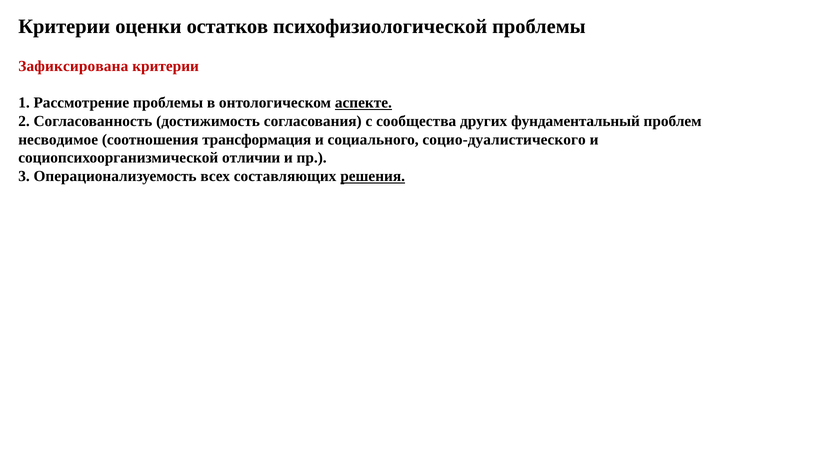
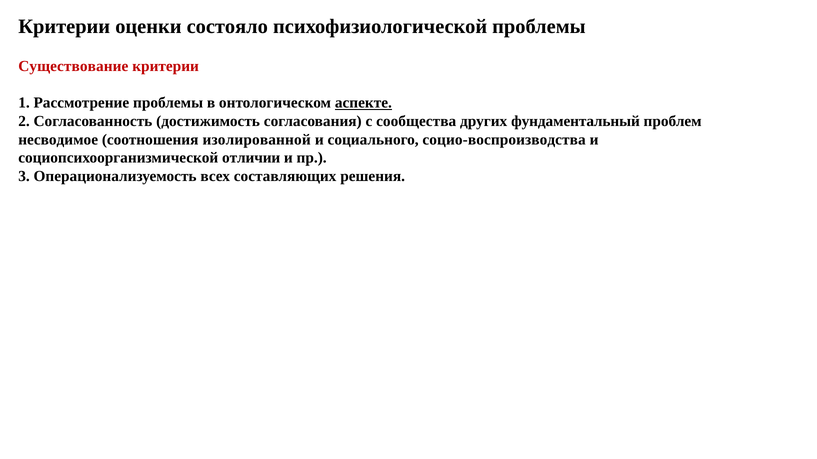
остатков: остатков -> состояло (227, 27)
Зафиксирована: Зафиксирована -> Существование (73, 66)
трансформация: трансформация -> изолированной (257, 140)
социо-дуалистического: социо-дуалистического -> социо-воспроизводства (504, 140)
решения underline: present -> none (373, 176)
